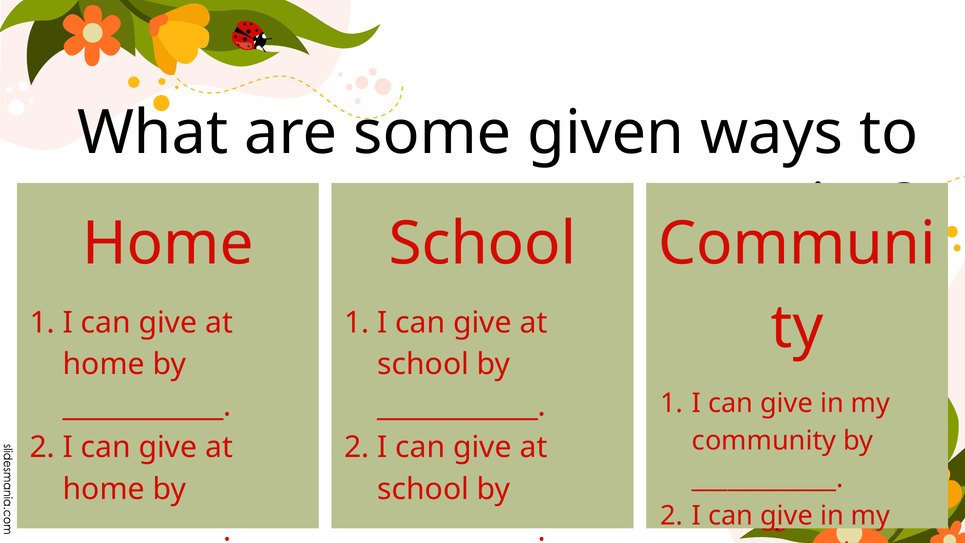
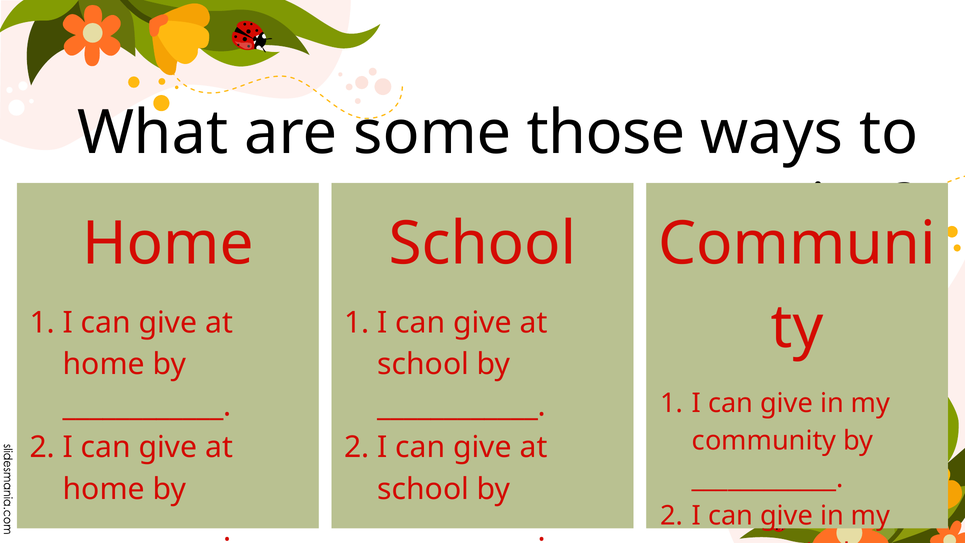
given: given -> those (606, 133)
